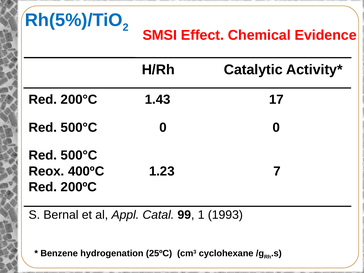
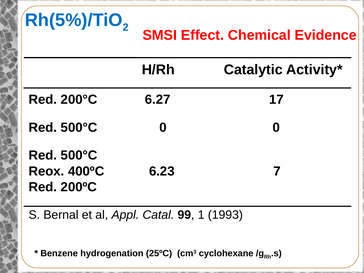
1.43: 1.43 -> 6.27 (158, 99)
1.23: 1.23 -> 6.23 (162, 171)
